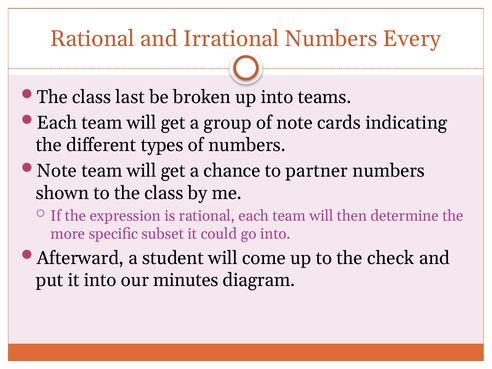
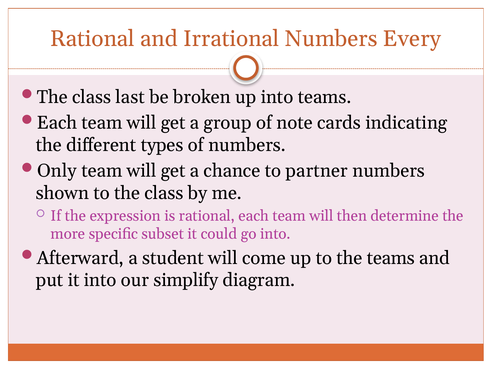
Note: Note -> Only (57, 171)
the check: check -> teams (391, 258)
minutes: minutes -> simplify (186, 280)
